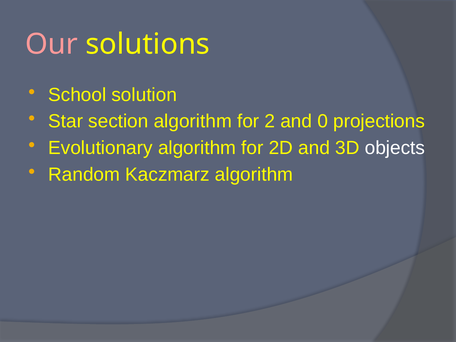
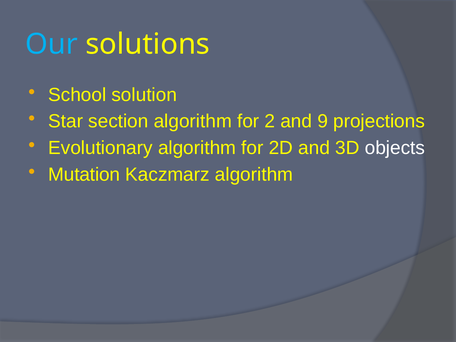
Our colour: pink -> light blue (51, 44)
0: 0 -> 9 (323, 121)
Random: Random -> Mutation (84, 175)
